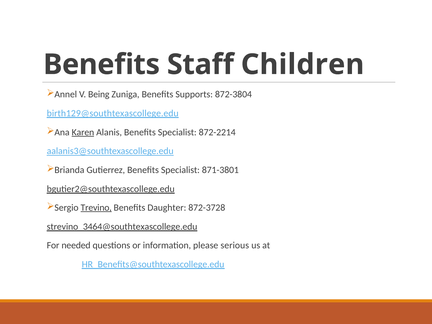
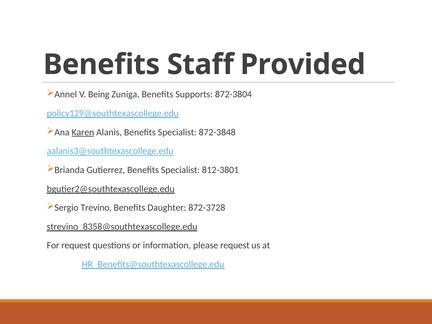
Children: Children -> Provided (303, 65)
birth129@southtexascollege.edu: birth129@southtexascollege.edu -> policy129@southtexascollege.edu (113, 113)
872-2214: 872-2214 -> 872-3848 (217, 132)
871-3801: 871-3801 -> 812-3801 (220, 170)
Trevino underline: present -> none (96, 208)
strevino_3464@southtexascollege.edu: strevino_3464@southtexascollege.edu -> strevino_8358@southtexascollege.edu (122, 227)
For needed: needed -> request (76, 245)
please serious: serious -> request (235, 245)
